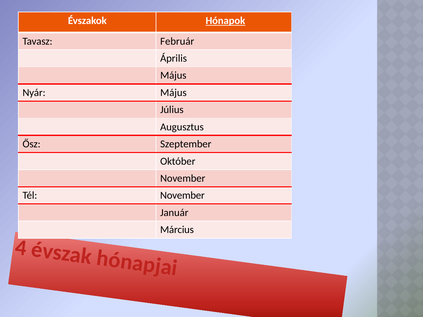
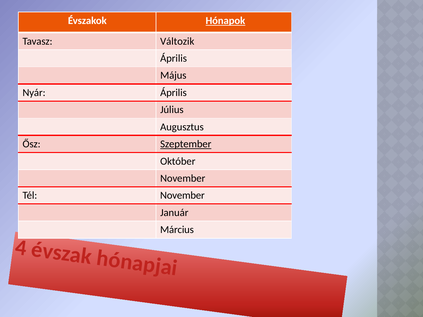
Február: Február -> Változik (177, 41)
Nyár Május: Május -> Április (173, 93)
Szeptember underline: none -> present (186, 144)
